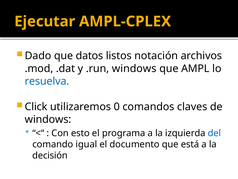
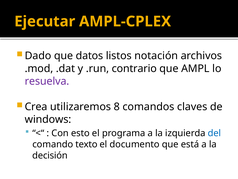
.run windows: windows -> contrario (134, 68)
resuelva colour: blue -> purple (47, 81)
Click: Click -> Crea (36, 106)
0: 0 -> 8 (117, 106)
igual: igual -> texto (86, 144)
